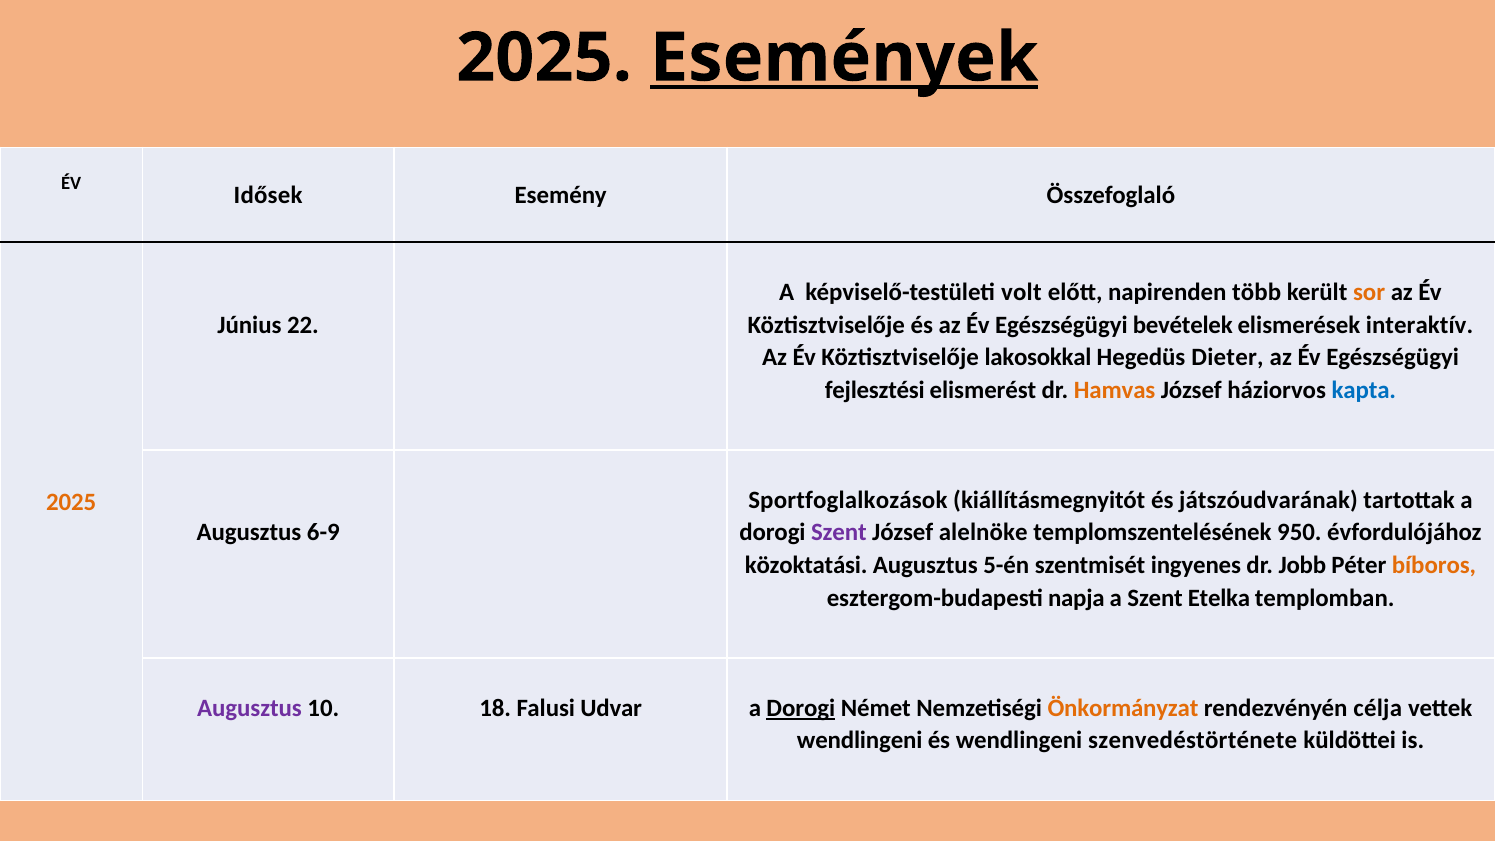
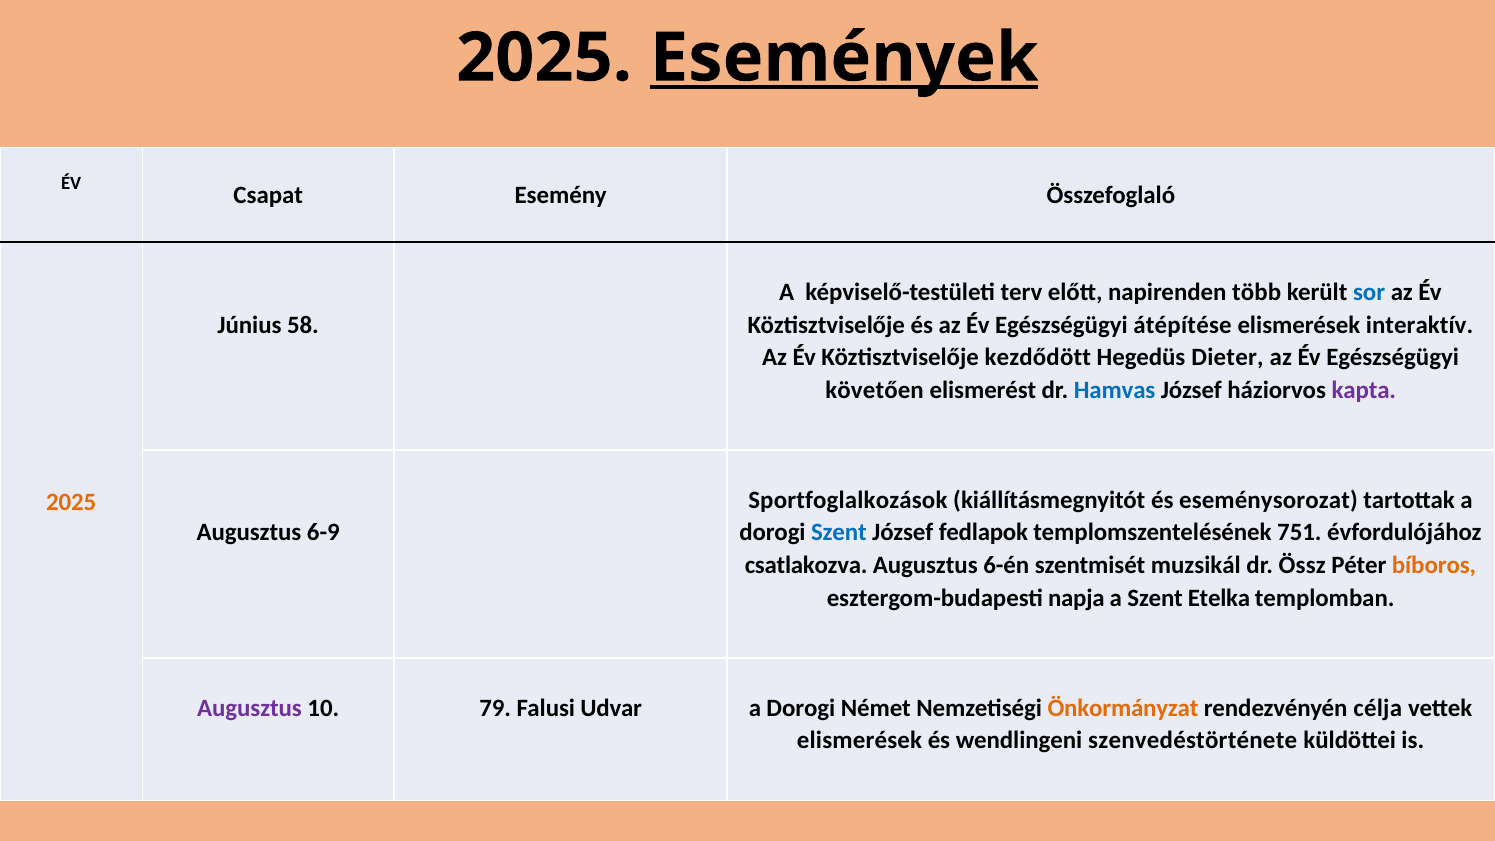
Idősek: Idősek -> Csapat (268, 195)
volt: volt -> terv (1021, 292)
sor colour: orange -> blue (1369, 292)
22: 22 -> 58 (303, 325)
bevételek: bevételek -> átépítése (1183, 325)
lakosokkal: lakosokkal -> kezdődött (1038, 357)
fejlesztési: fejlesztési -> követően (875, 390)
Hamvas colour: orange -> blue (1115, 390)
kapta colour: blue -> purple (1364, 390)
játszóudvarának: játszóudvarának -> eseménysorozat (1268, 500)
Szent colour: purple -> blue (839, 533)
alelnöke: alelnöke -> fedlapok (983, 533)
950: 950 -> 751 (1299, 533)
közoktatási: közoktatási -> csatlakozva (806, 565)
5-én: 5-én -> 6-én (1006, 565)
ingyenes: ingyenes -> muzsikál (1196, 565)
Jobb: Jobb -> Össz (1302, 565)
18: 18 -> 79 (495, 708)
Dorogi underline: present -> none (801, 708)
wendlingeni: wendlingeni -> elismerések (859, 741)
